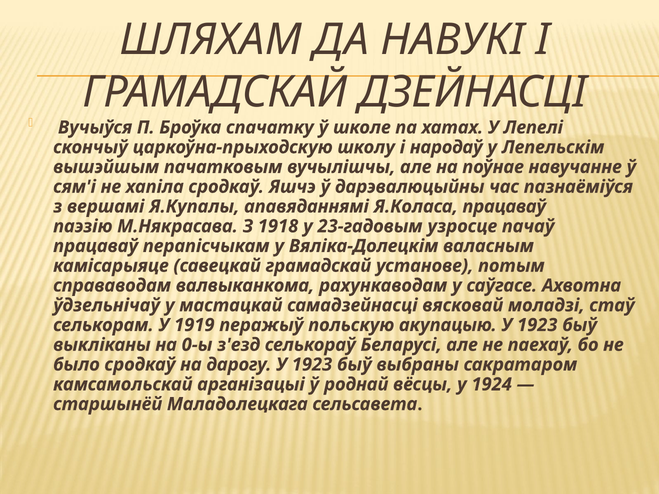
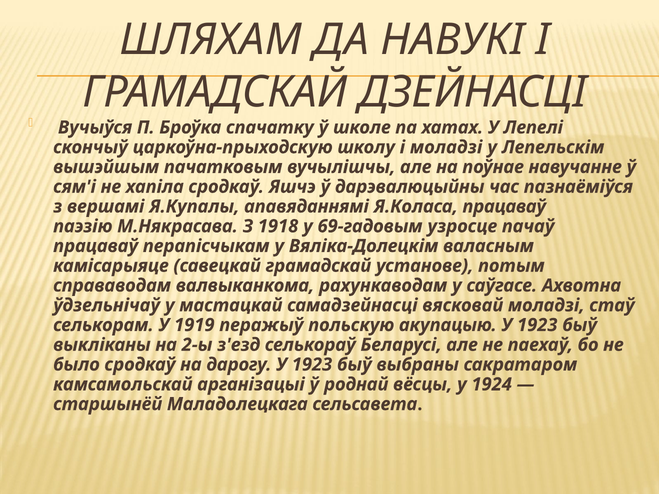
і народаў: народаў -> моладзі (446, 147)
23-гадовым: 23-гадовым -> 69-гадовым (370, 226)
0-ы: 0-ы -> 2-ы (197, 345)
